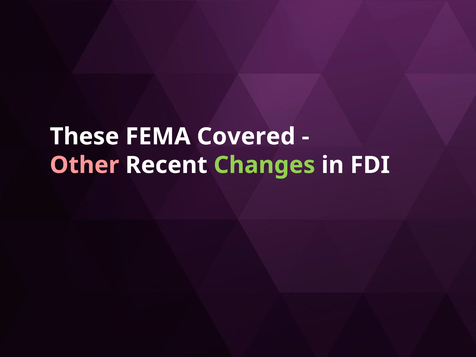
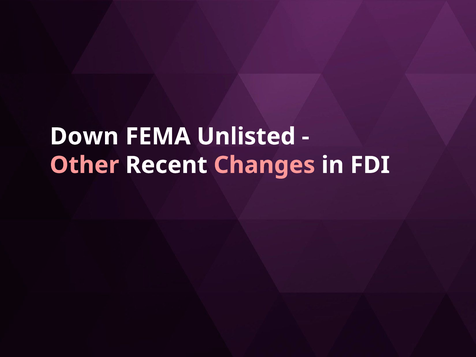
These: These -> Down (84, 137)
Covered: Covered -> Unlisted (246, 137)
Changes colour: light green -> pink (264, 165)
